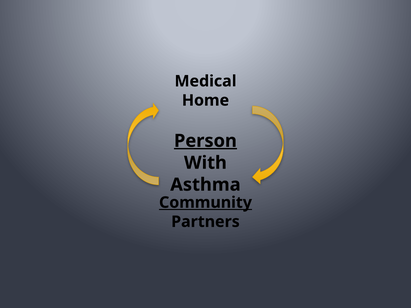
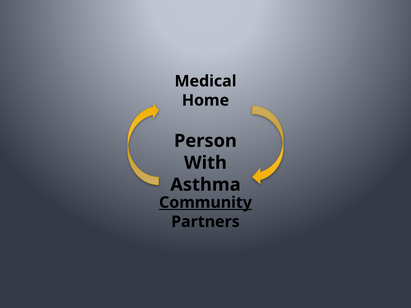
Person underline: present -> none (205, 141)
